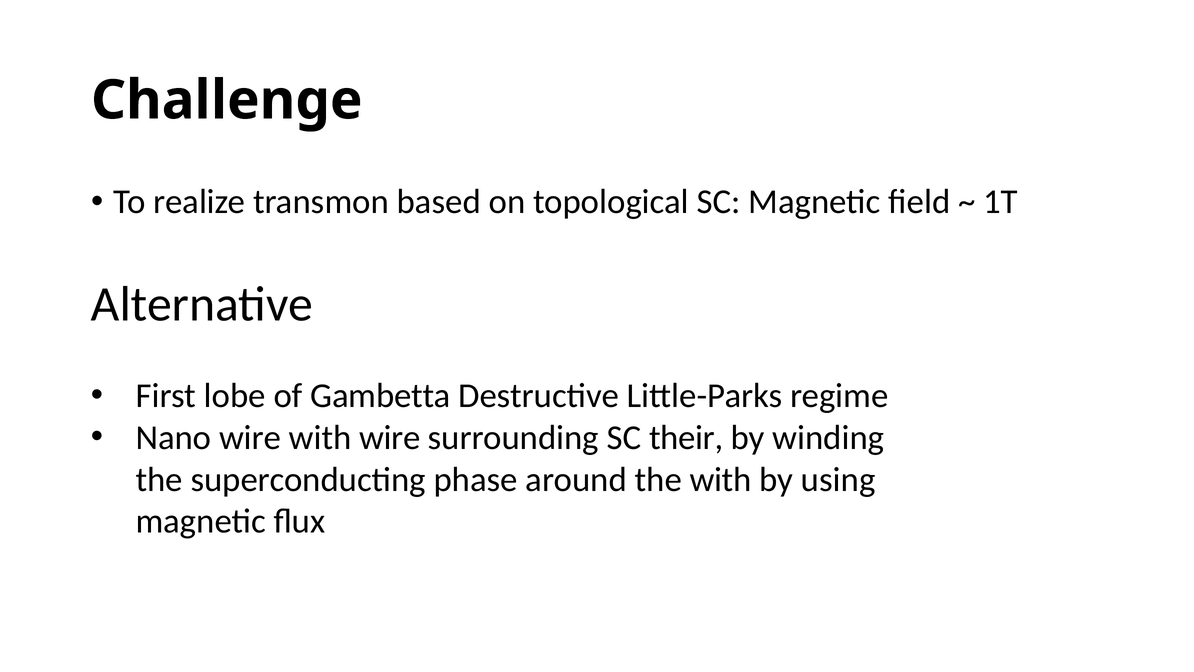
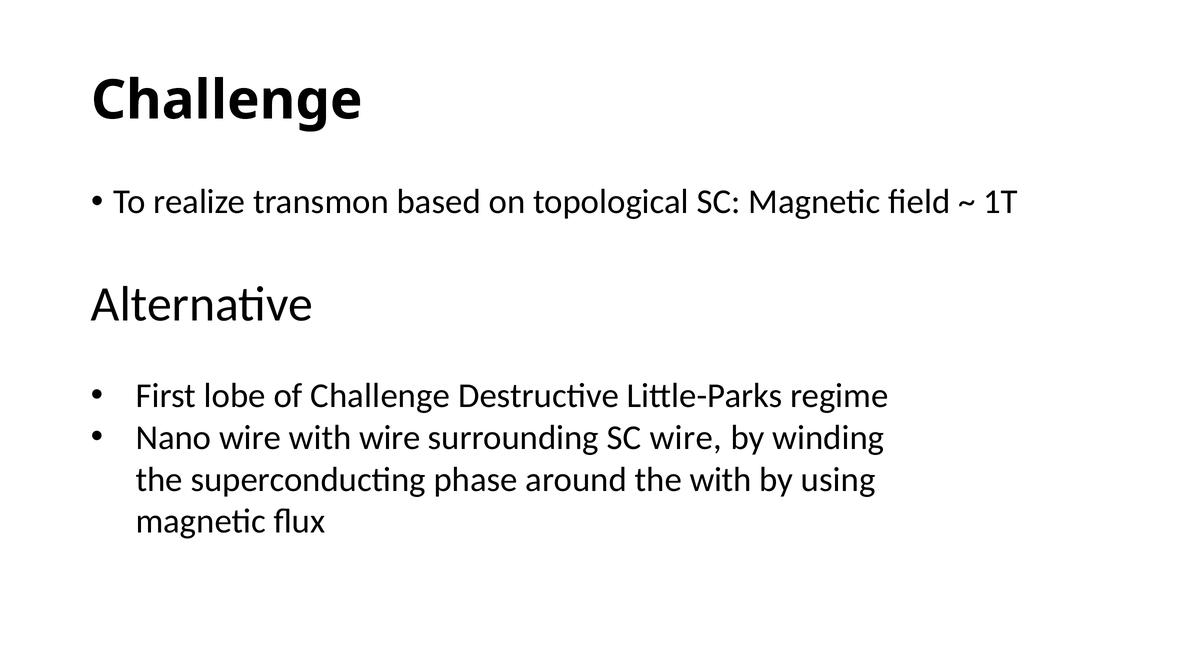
of Gambetta: Gambetta -> Challenge (380, 396)
SC their: their -> wire (686, 438)
